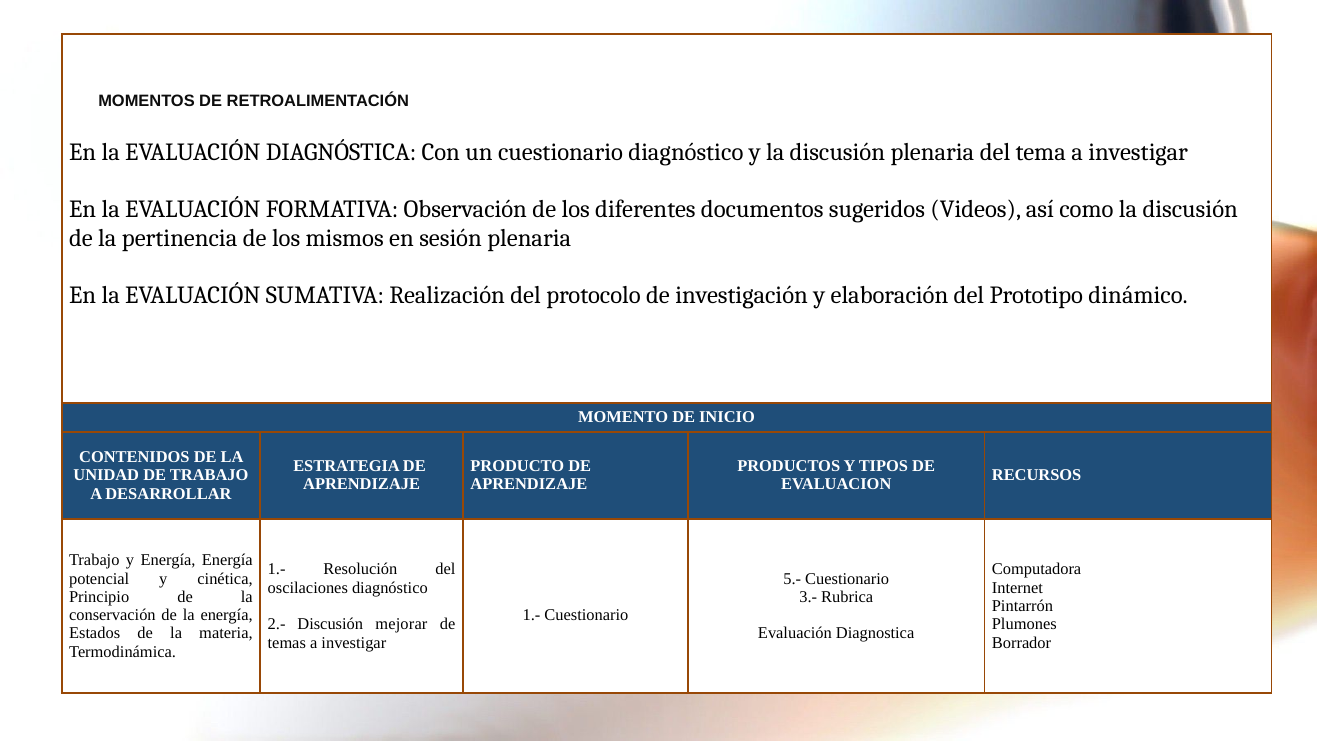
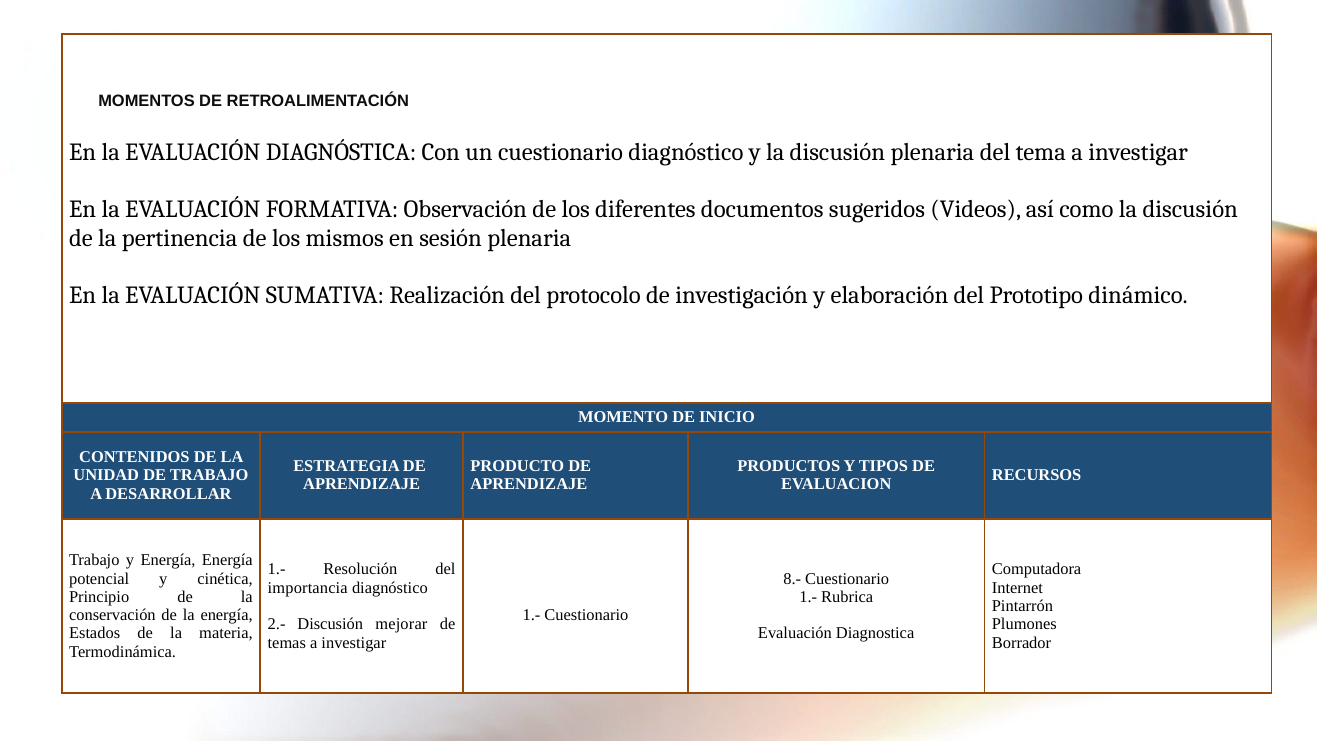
5.-: 5.- -> 8.- (792, 578)
oscilaciones: oscilaciones -> importancia (308, 588)
3.-: 3.- -> 1.- (808, 597)
